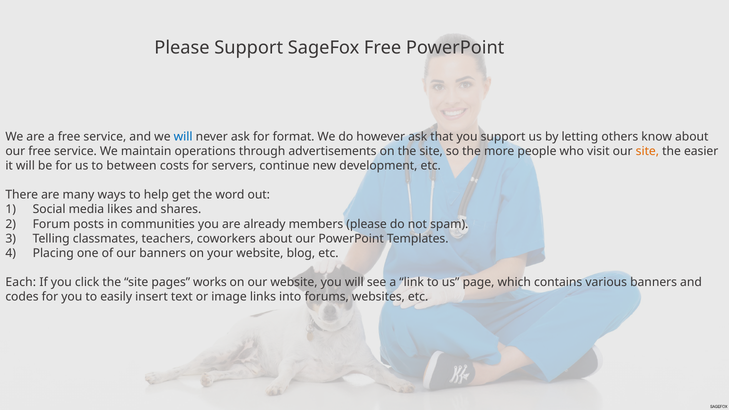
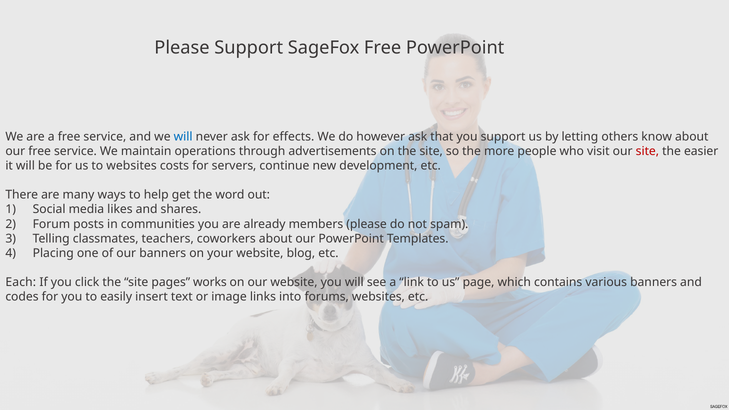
format: format -> effects (294, 137)
site colour: orange -> red (647, 151)
to between: between -> websites (132, 166)
